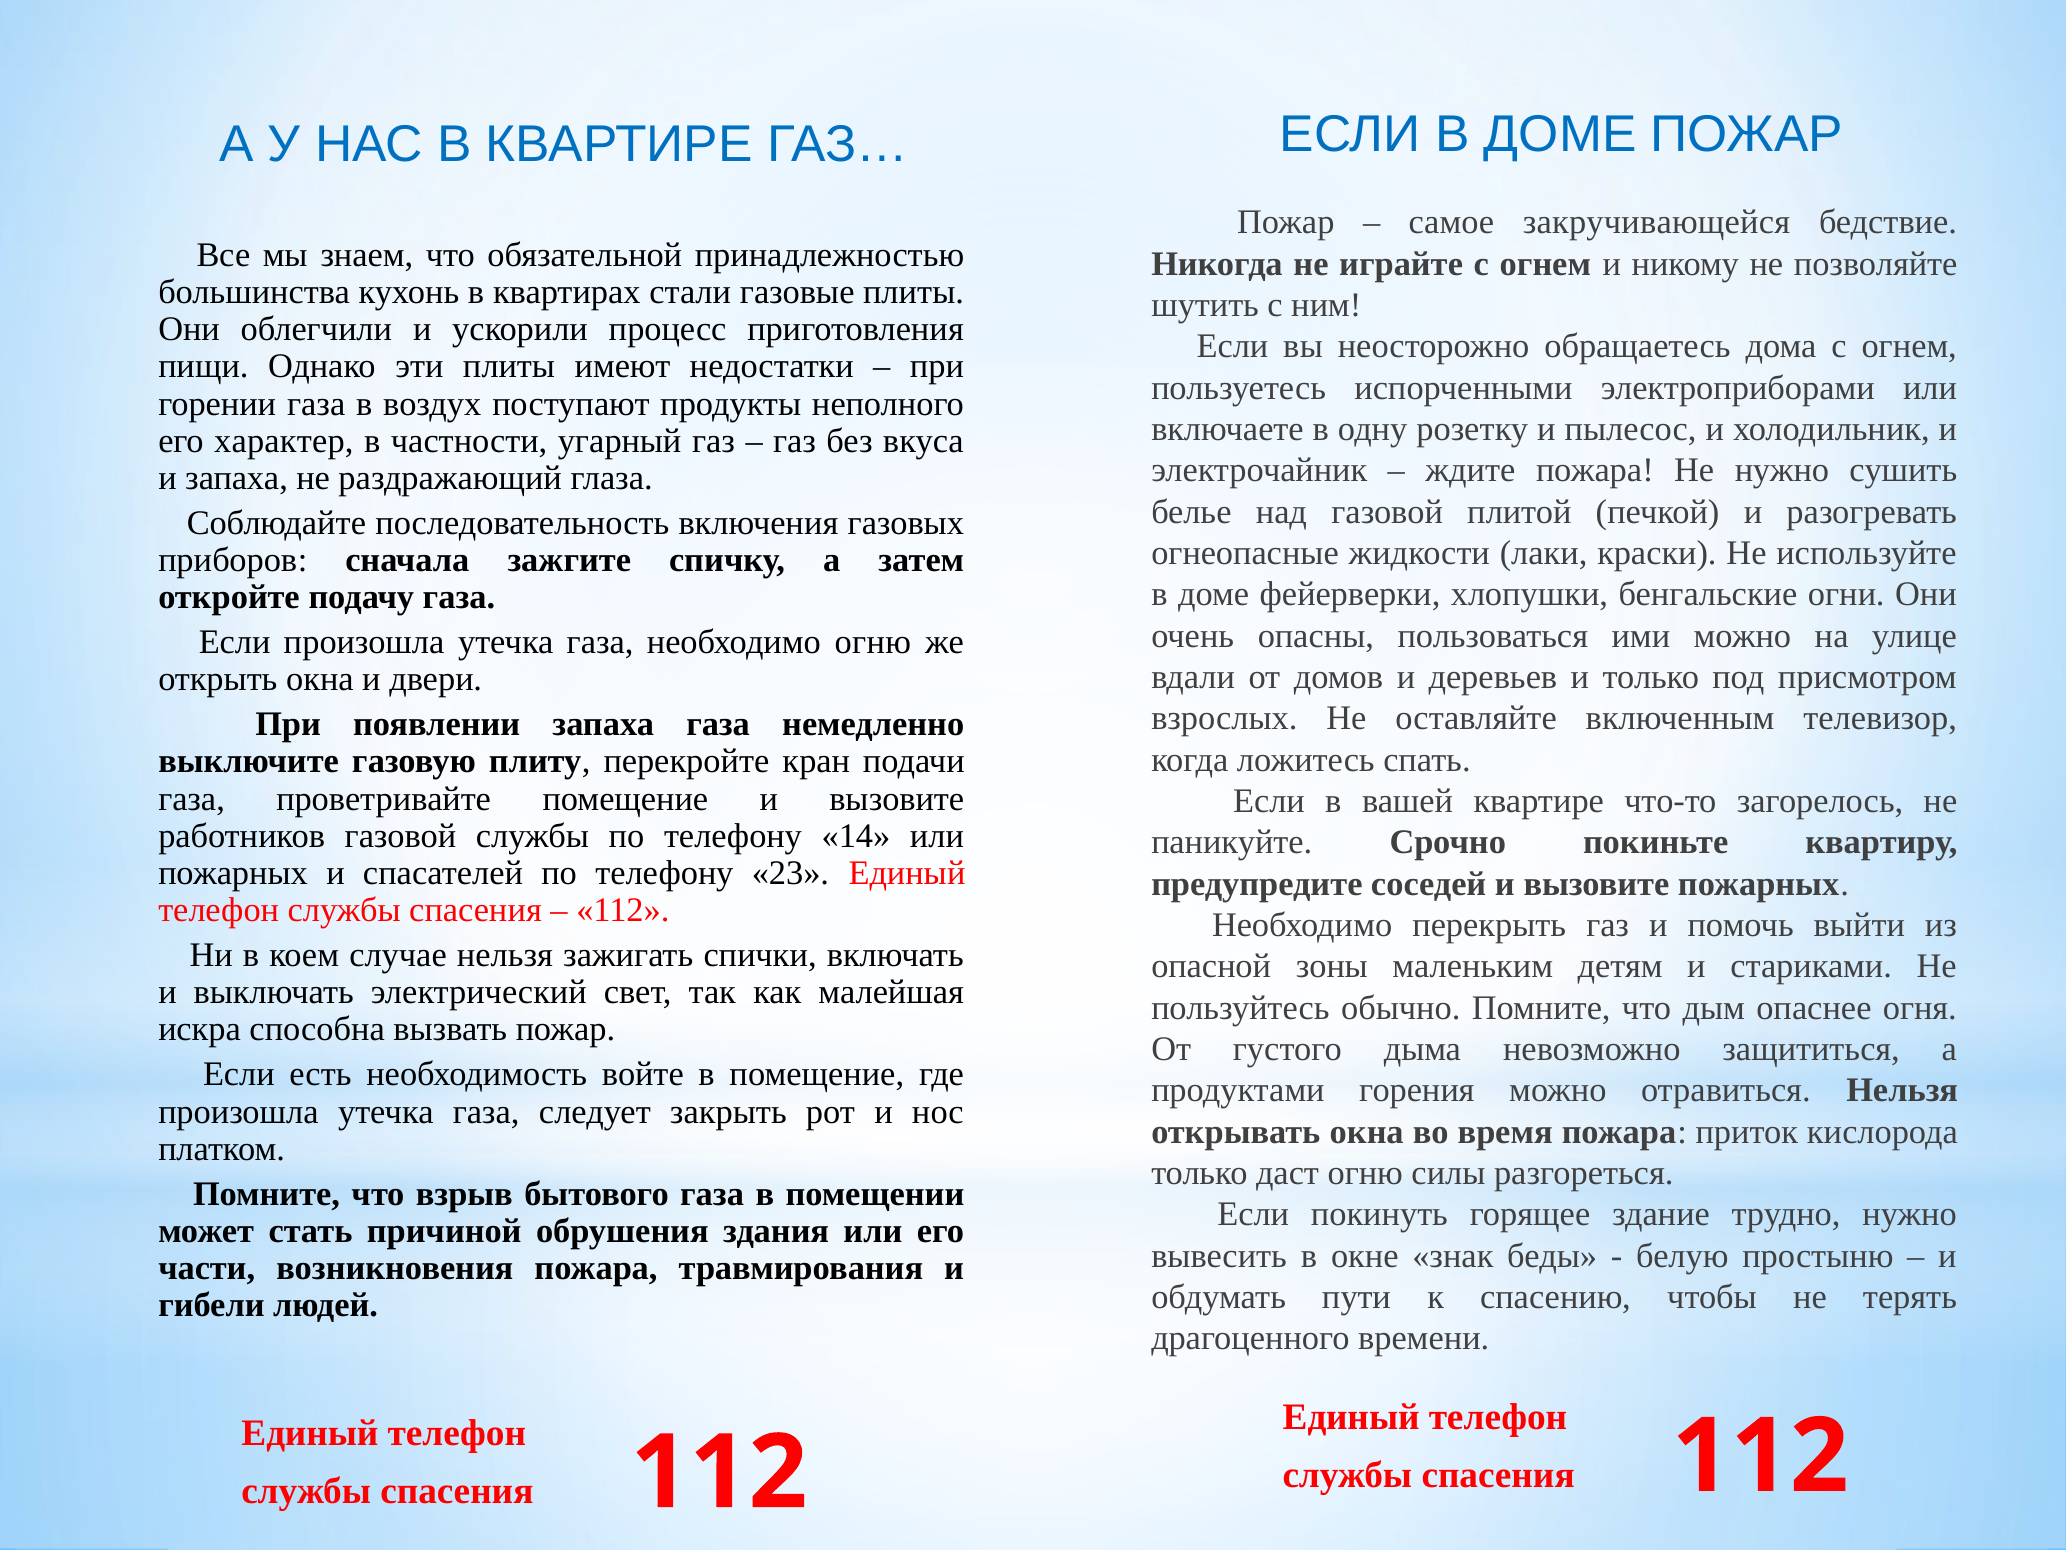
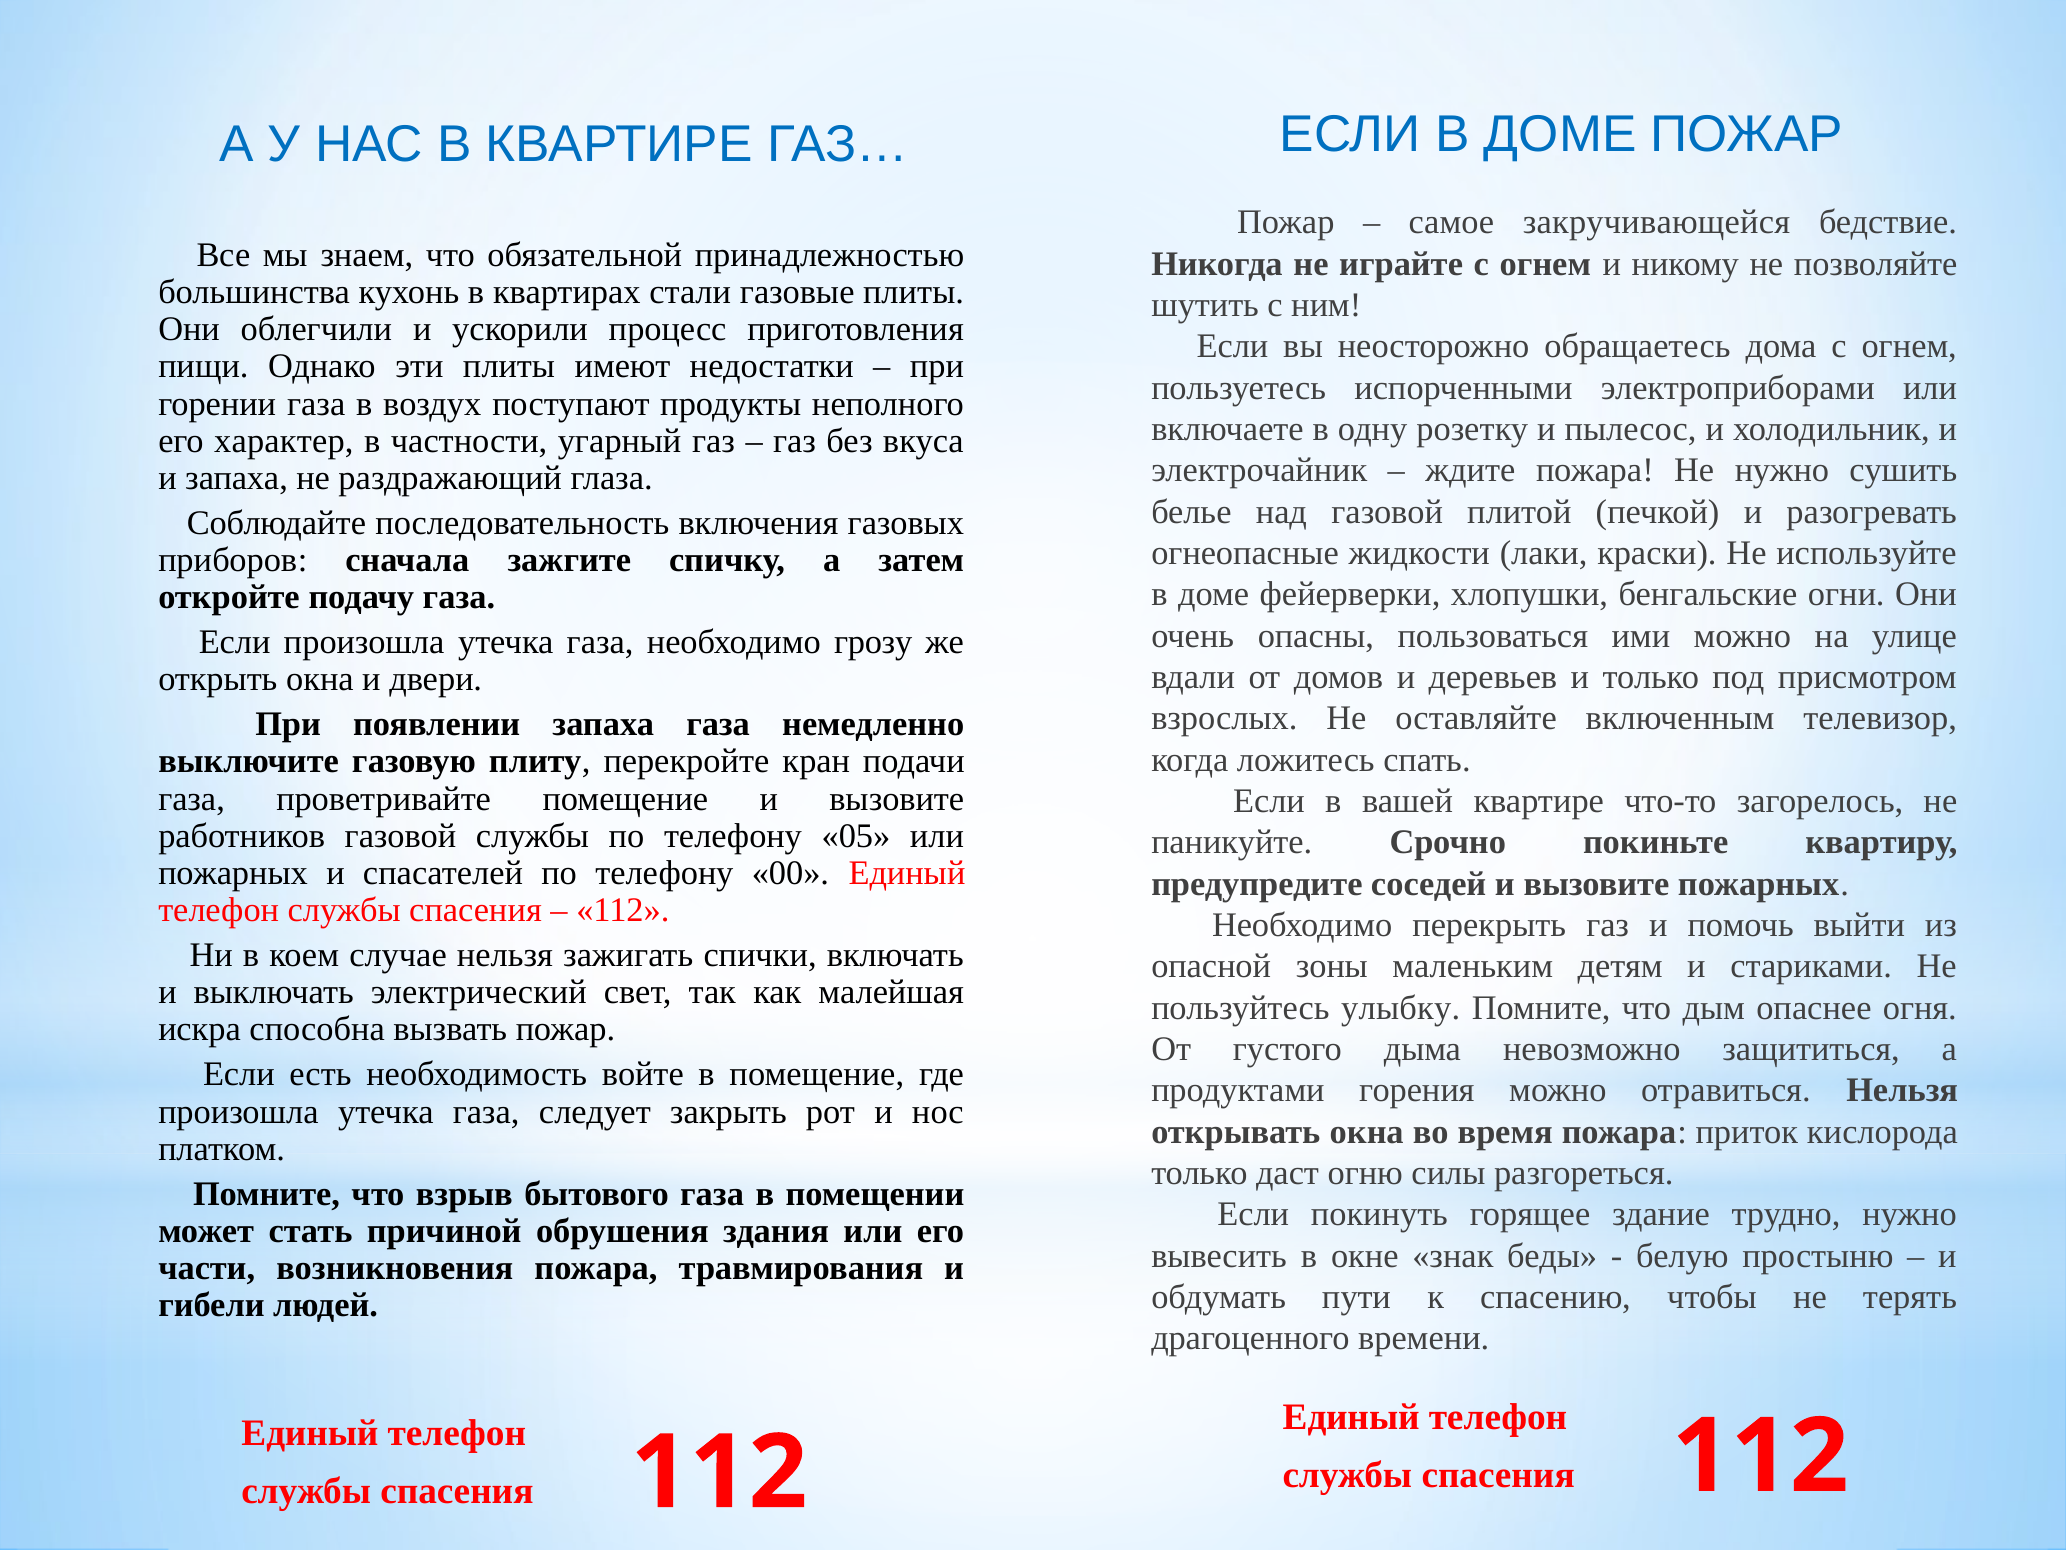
необходимо огню: огню -> грозу (873, 642)
14: 14 -> 05 (856, 836)
23: 23 -> 00 (790, 873)
обычно: обычно -> улыбку (1401, 1007)
